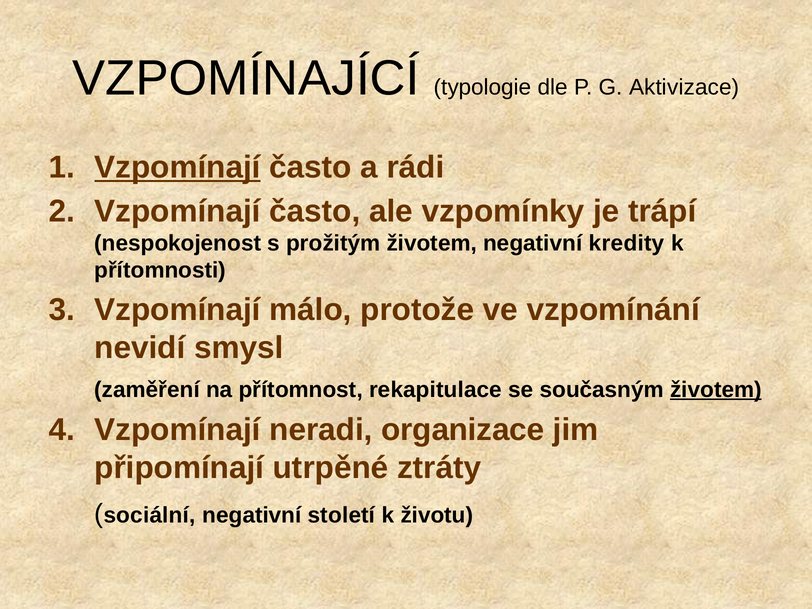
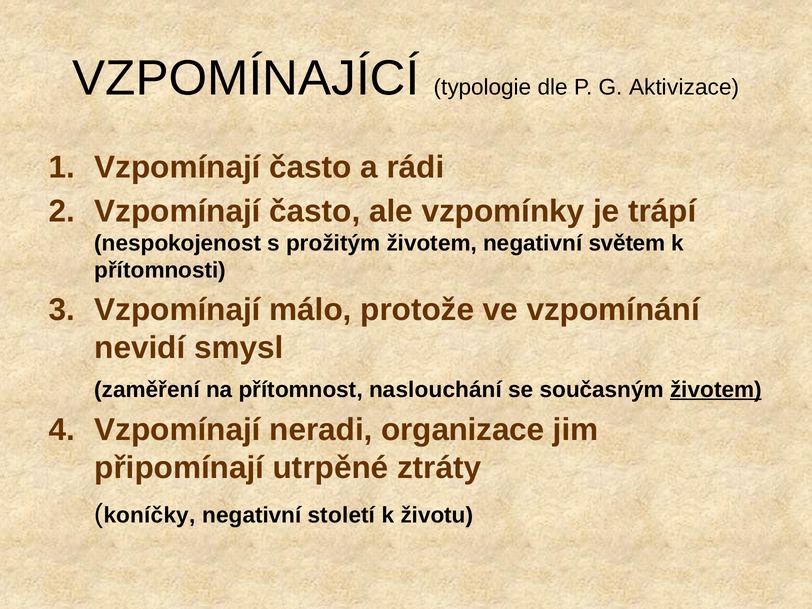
Vzpomínají underline: present -> none (178, 167)
kredity: kredity -> světem (627, 243)
rekapitulace: rekapitulace -> naslouchání (435, 390)
sociální: sociální -> koníčky (150, 515)
